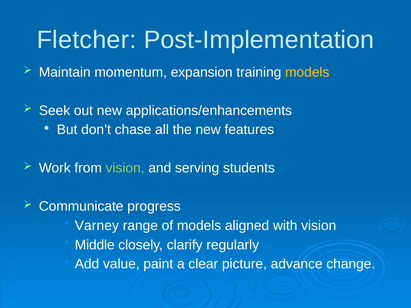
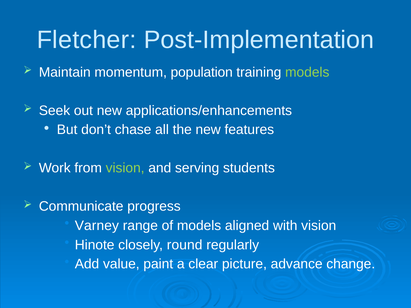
expansion: expansion -> population (202, 72)
models colour: yellow -> light green (307, 72)
Middle: Middle -> Hinote (95, 245)
clarify: clarify -> round (185, 245)
